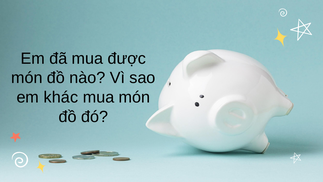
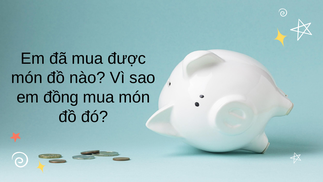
khác: khác -> đồng (61, 97)
